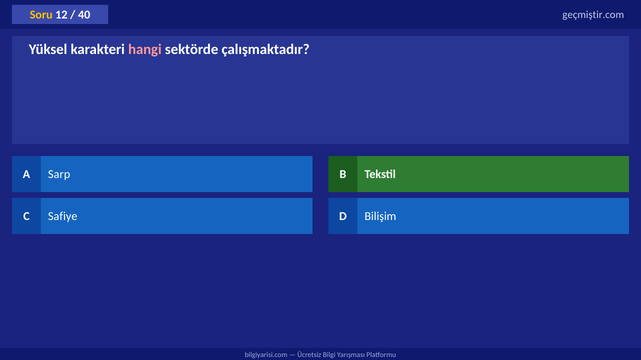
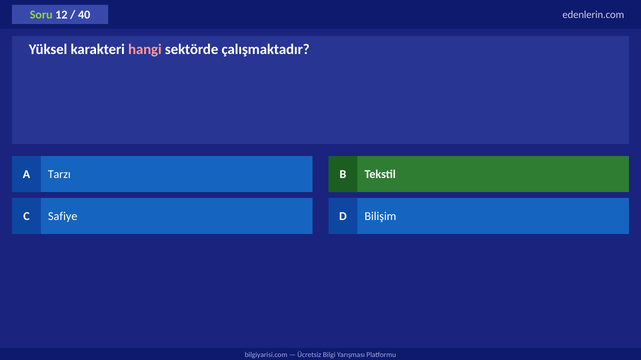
Soru colour: yellow -> light green (41, 15)
geçmiştir.com: geçmiştir.com -> edenlerin.com (593, 15)
Sarp: Sarp -> Tarzı (59, 174)
